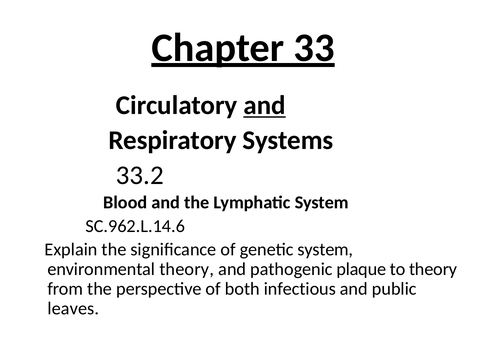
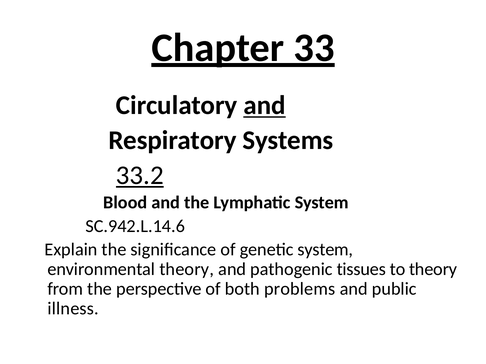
33.2 underline: none -> present (140, 176)
SC.962.L.14.6: SC.962.L.14.6 -> SC.942.L.14.6 (135, 226)
plaque: plaque -> tissues (361, 270)
infectious: infectious -> problems (300, 289)
leaves: leaves -> illness (73, 309)
